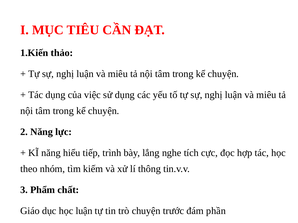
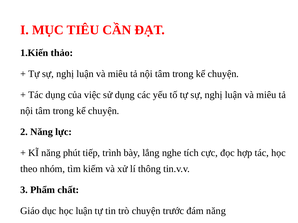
hiểu: hiểu -> phút (72, 153)
đám phần: phần -> năng (216, 211)
